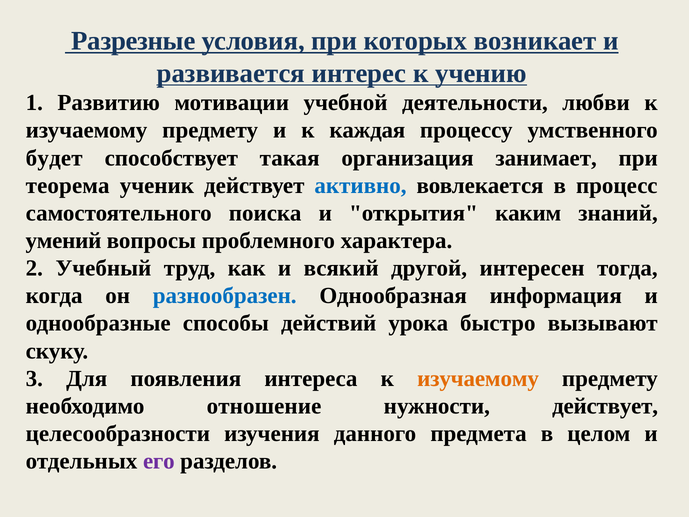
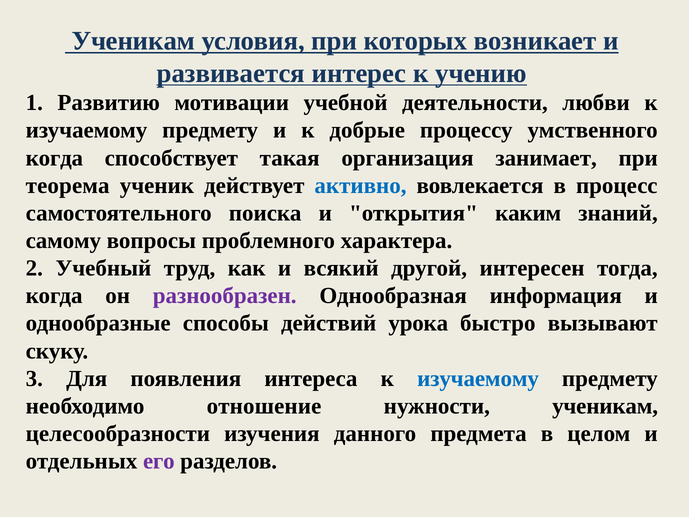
Разрезные: Разрезные -> Ученикам (133, 41)
каждая: каждая -> добрые (367, 130)
будет: будет -> когда (54, 158)
умений: умений -> самому (63, 241)
разнообразен colour: blue -> purple (225, 296)
изучаемому colour: orange -> blue (478, 378)
нужности действует: действует -> ученикам (605, 406)
